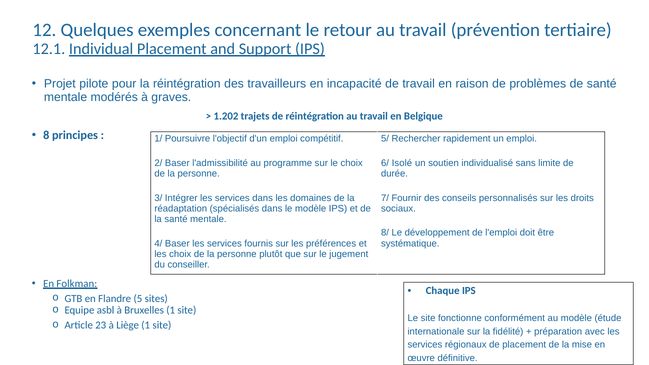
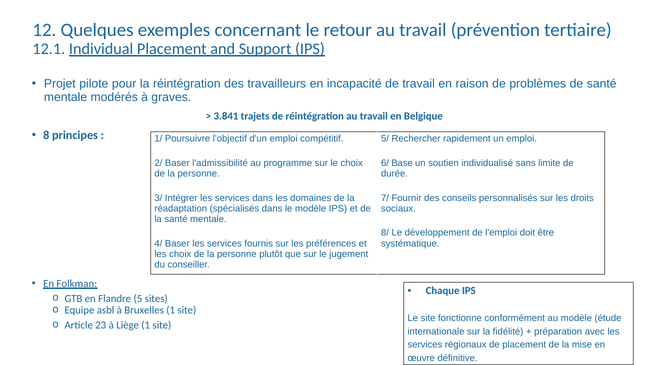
1.202: 1.202 -> 3.841 (226, 116)
Isolé: Isolé -> Base (402, 163)
